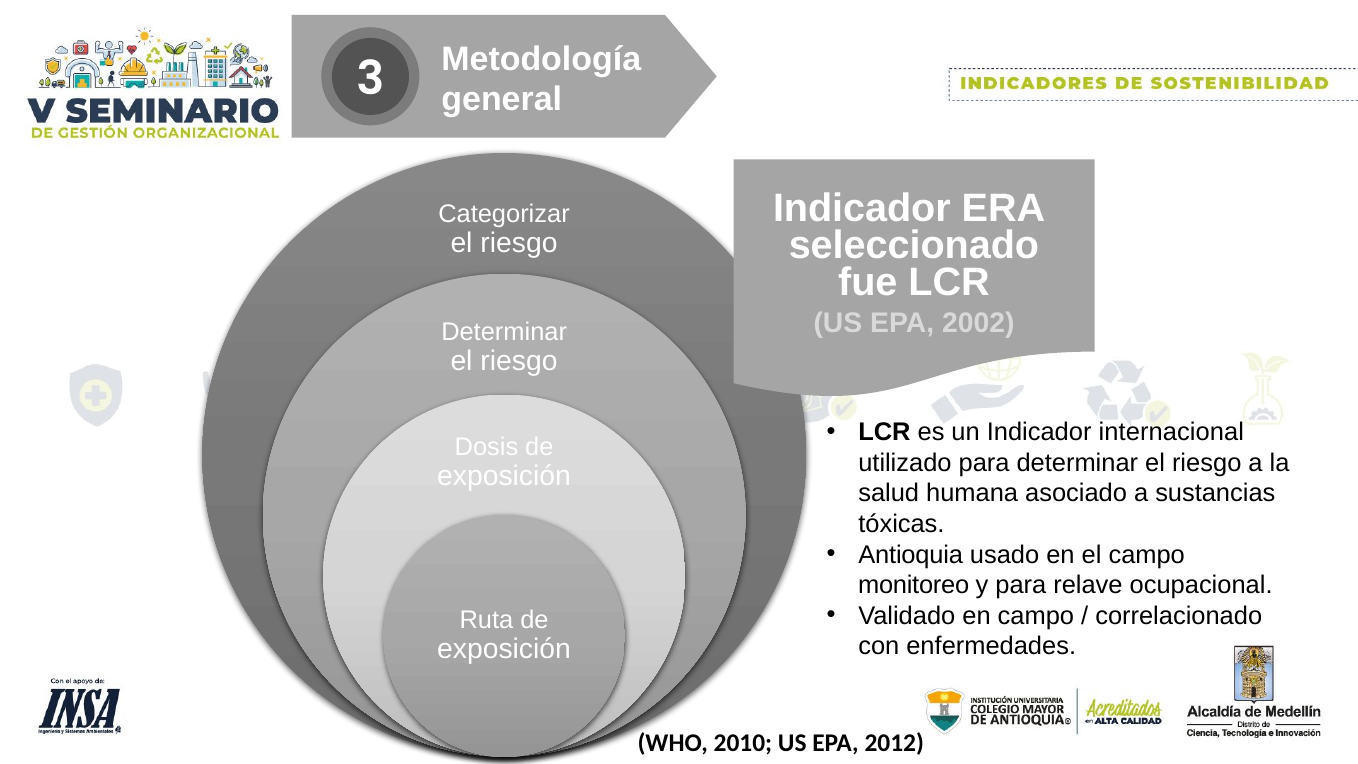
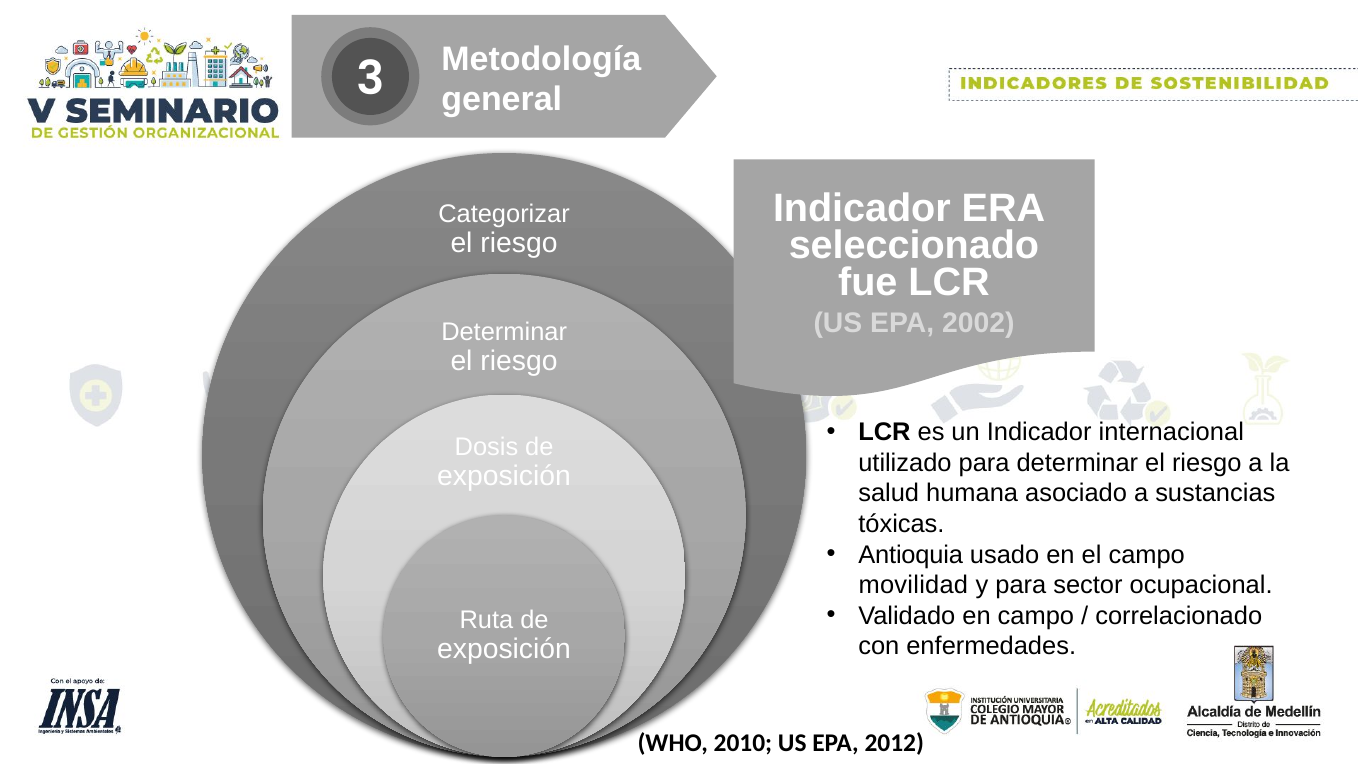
monitoreo: monitoreo -> movilidad (913, 585)
relave: relave -> sector (1088, 585)
